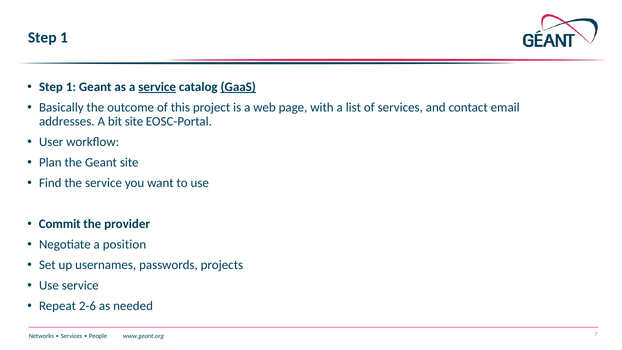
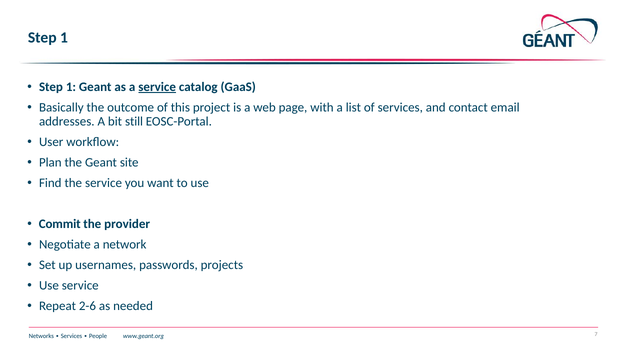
GaaS underline: present -> none (238, 87)
bit site: site -> still (134, 121)
position: position -> network (125, 244)
